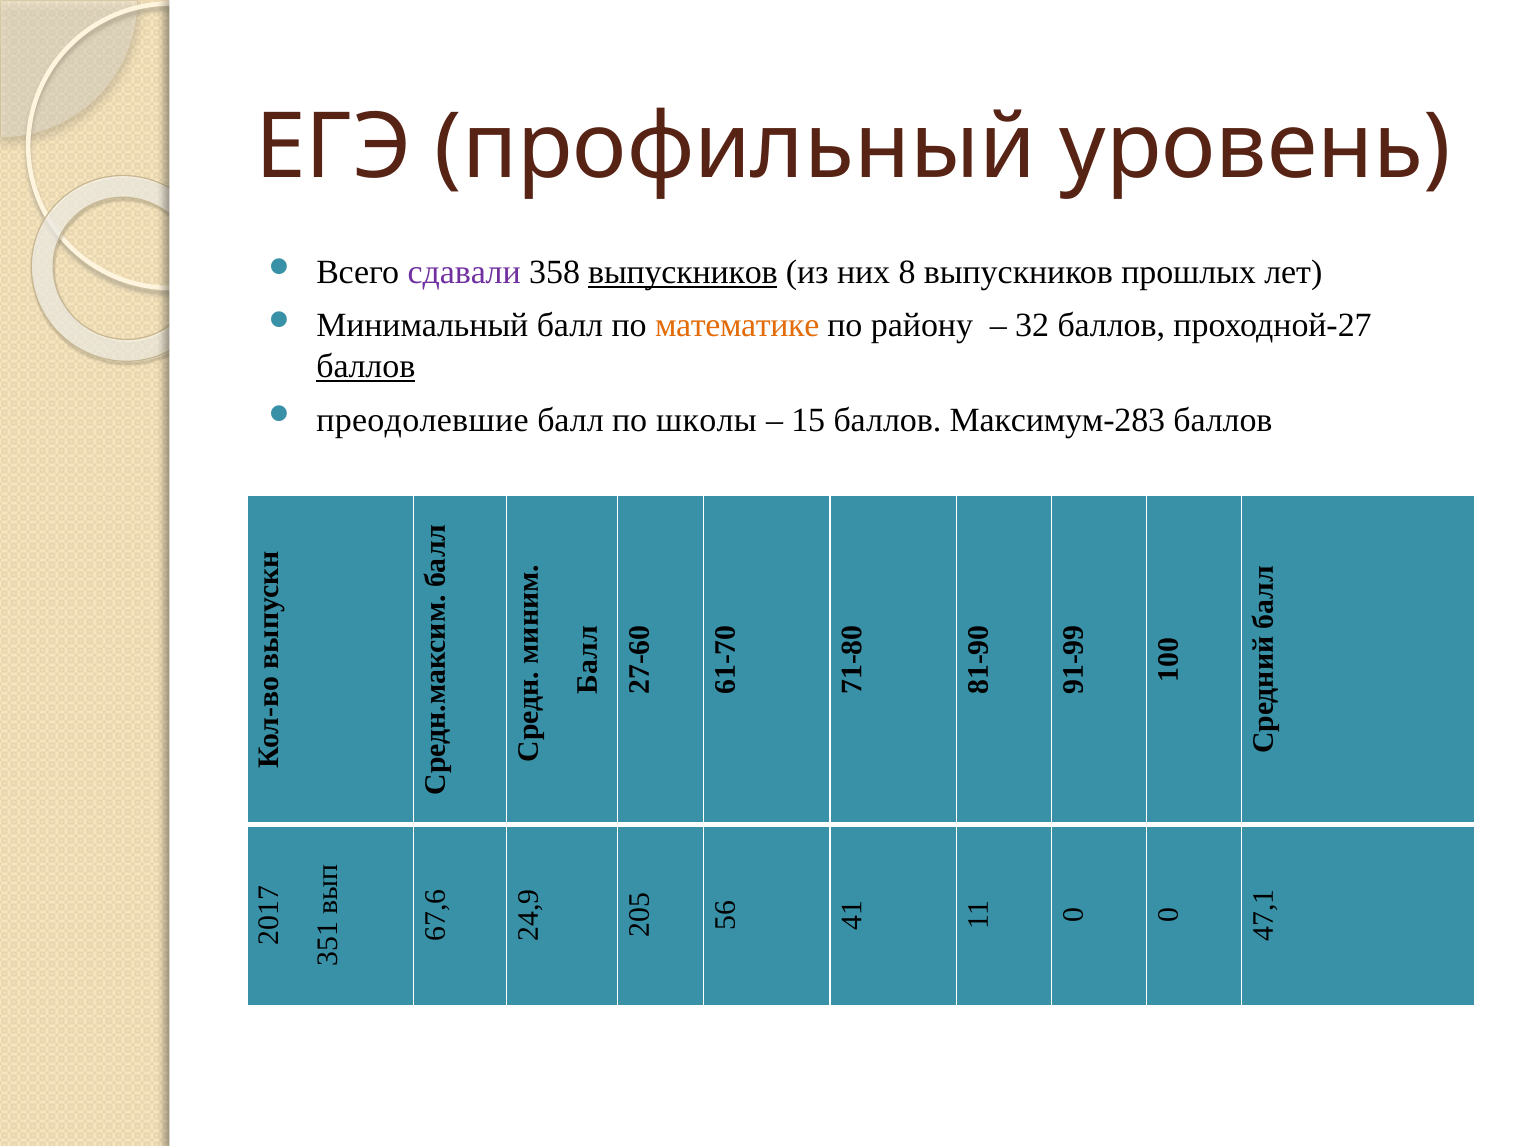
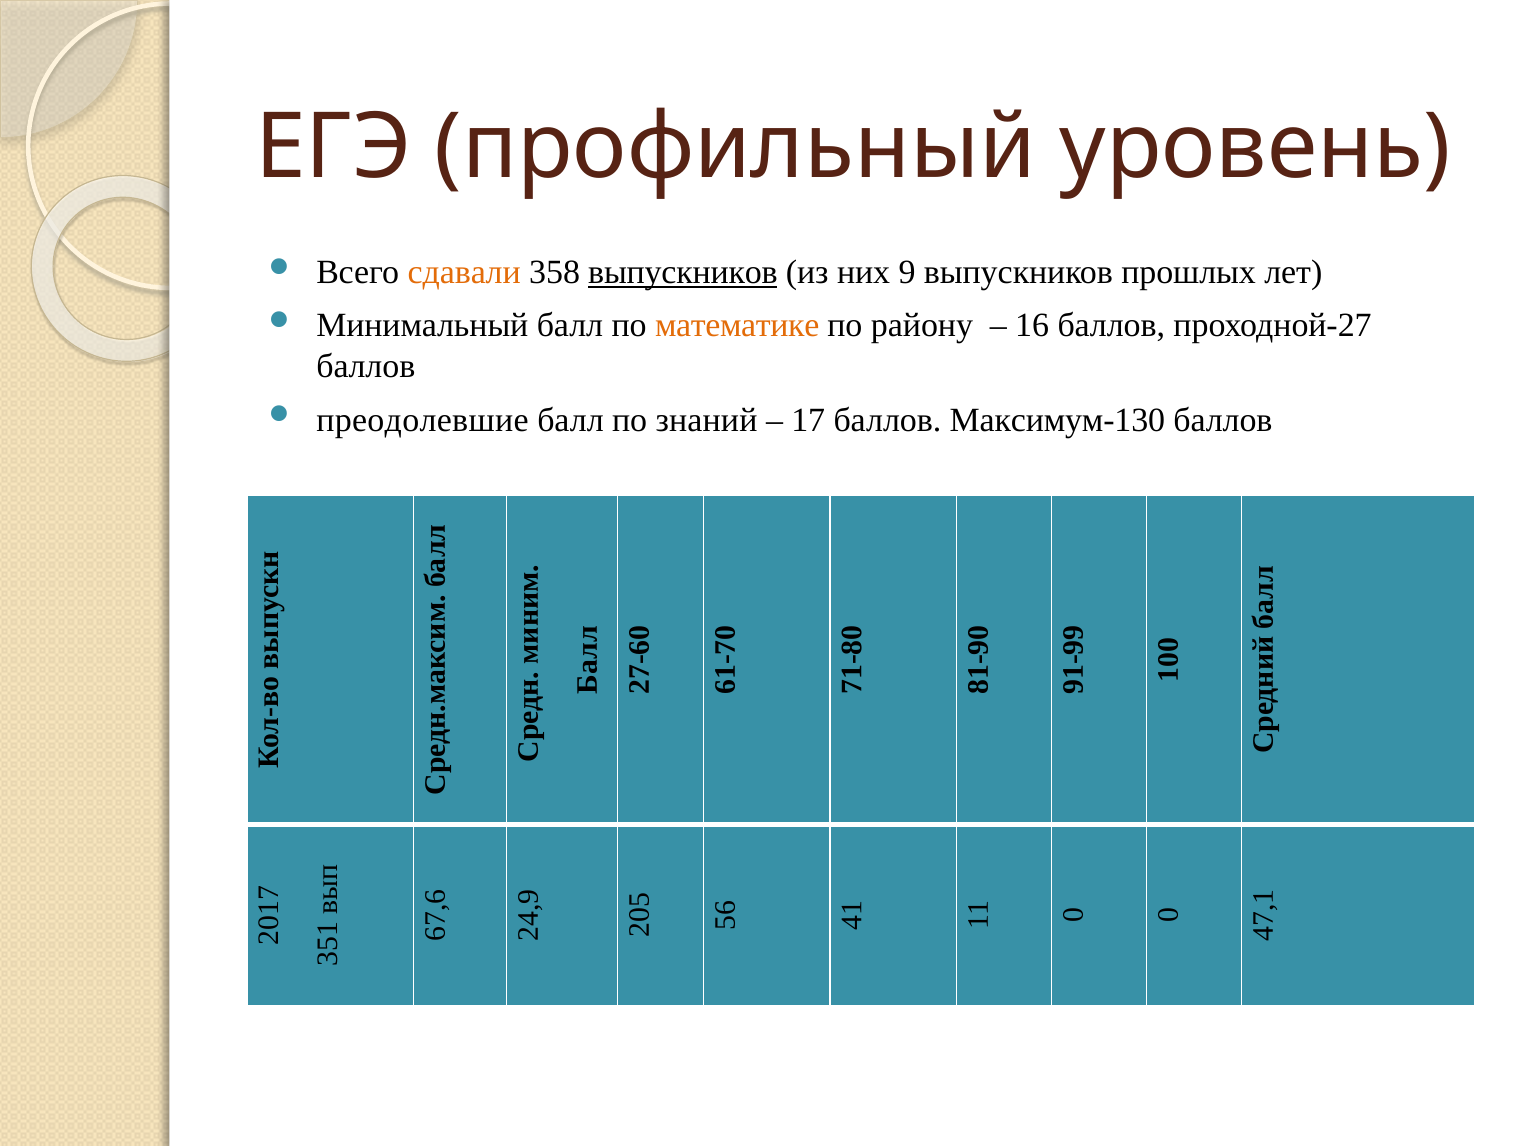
сдавали colour: purple -> orange (464, 272)
них 8: 8 -> 9 (907, 272)
32: 32 -> 16 (1032, 326)
баллов underline: present -> none (366, 367)
школы: школы -> знаний (707, 420)
15: 15 -> 17 (808, 420)
Максимум-283: Максимум-283 -> Максимум-130 (1057, 420)
